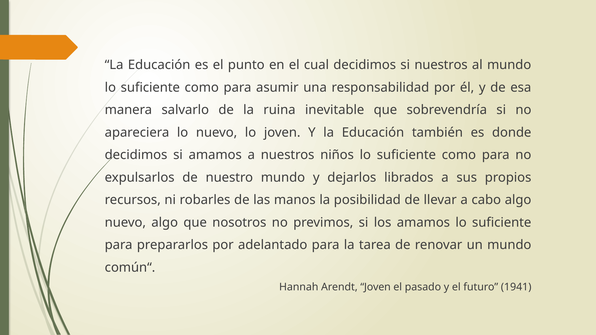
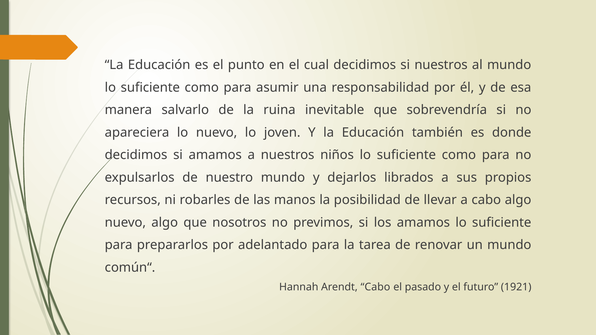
Arendt Joven: Joven -> Cabo (375, 287)
1941: 1941 -> 1921 (516, 287)
